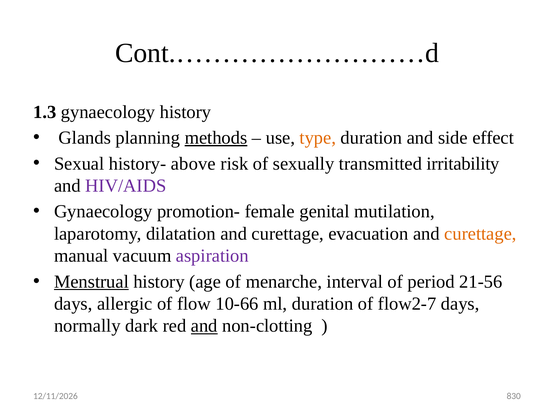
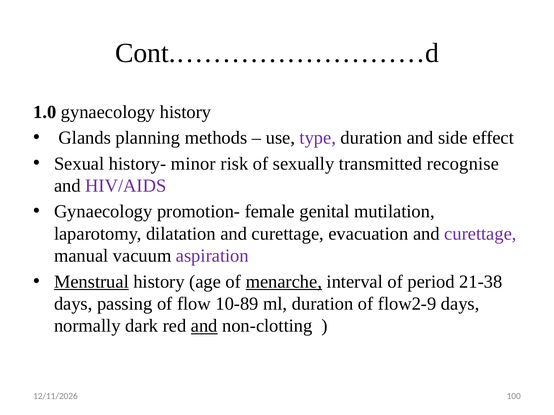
1.3: 1.3 -> 1.0 (45, 112)
methods underline: present -> none (216, 138)
type colour: orange -> purple (318, 138)
above: above -> minor (193, 164)
irritability: irritability -> recognise (463, 164)
curettage colour: orange -> purple (480, 234)
menarche underline: none -> present (284, 282)
21-56: 21-56 -> 21-38 (481, 282)
allergic: allergic -> passing (125, 304)
10-66: 10-66 -> 10-89 (237, 304)
flow2-7: flow2-7 -> flow2-9 (407, 304)
830: 830 -> 100 (514, 397)
